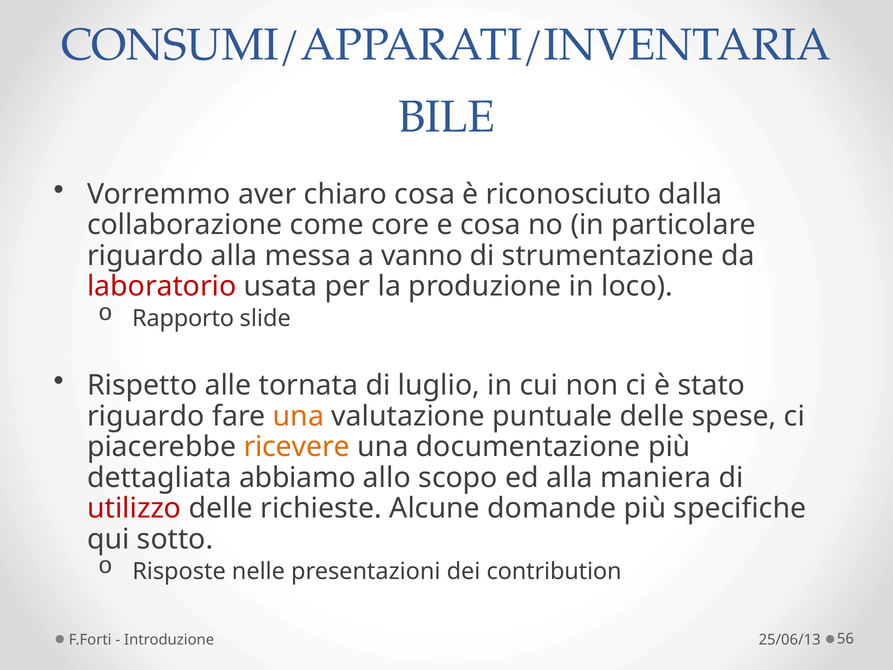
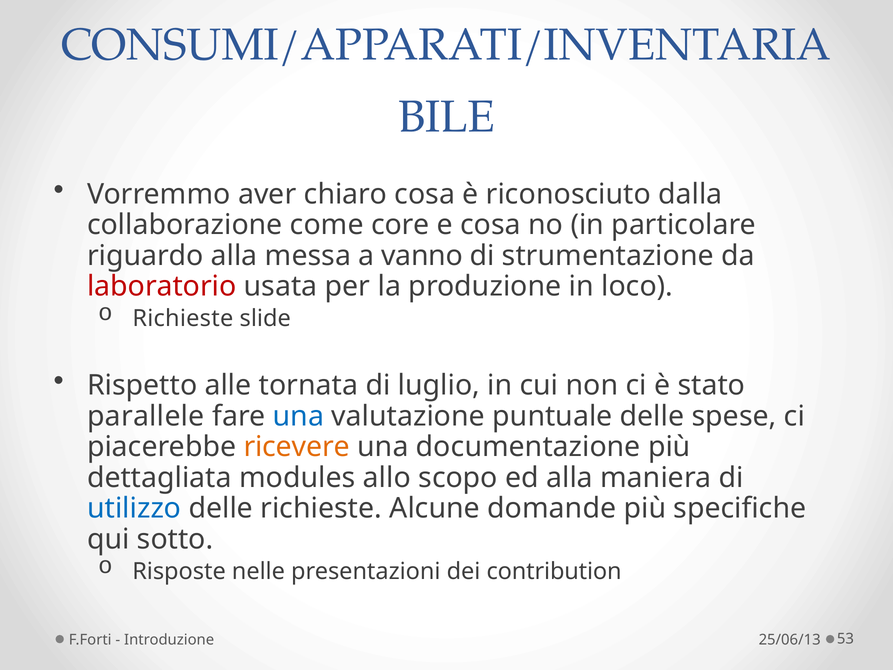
Rapporto: Rapporto -> Richieste (183, 318)
riguardo: riguardo -> parallele (146, 416)
una colour: orange -> blue (298, 416)
abbiamo: abbiamo -> modules (297, 478)
utilizzo colour: red -> blue (134, 508)
56: 56 -> 53 (845, 638)
